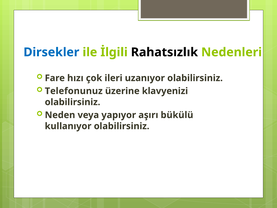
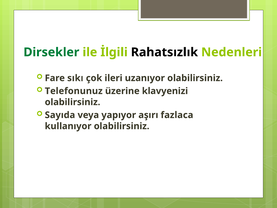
Dirsekler colour: blue -> green (51, 52)
hızı: hızı -> sıkı (75, 78)
Neden: Neden -> Sayıda (60, 115)
bükülü: bükülü -> fazlaca (177, 115)
